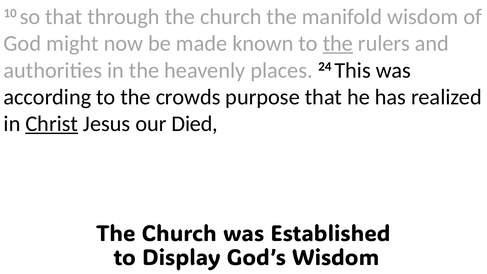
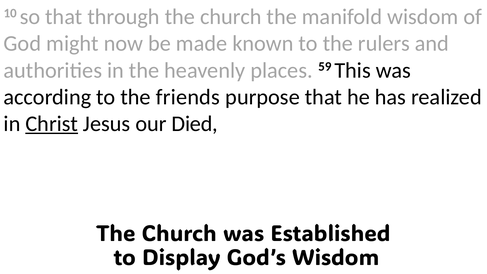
the underline: present -> none (338, 44)
24: 24 -> 59 (325, 67)
crowds: crowds -> friends (188, 97)
